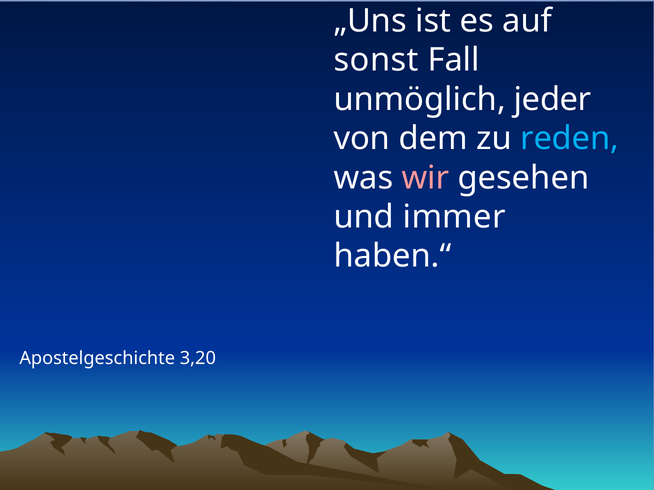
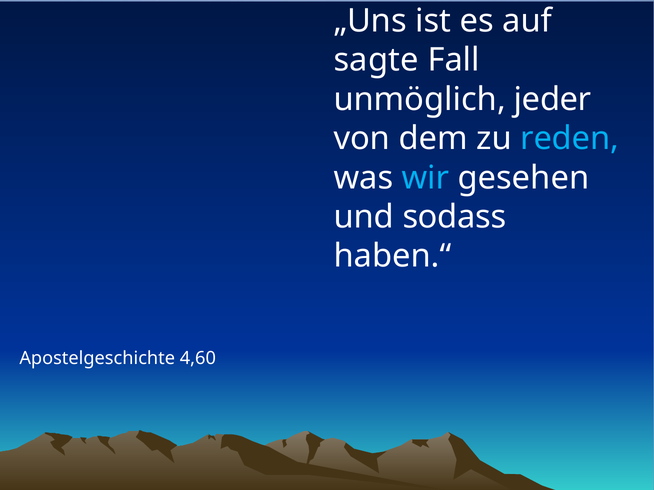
sonst: sonst -> sagte (376, 60)
wir colour: pink -> light blue (425, 178)
immer: immer -> sodass (455, 217)
3,20: 3,20 -> 4,60 (198, 359)
